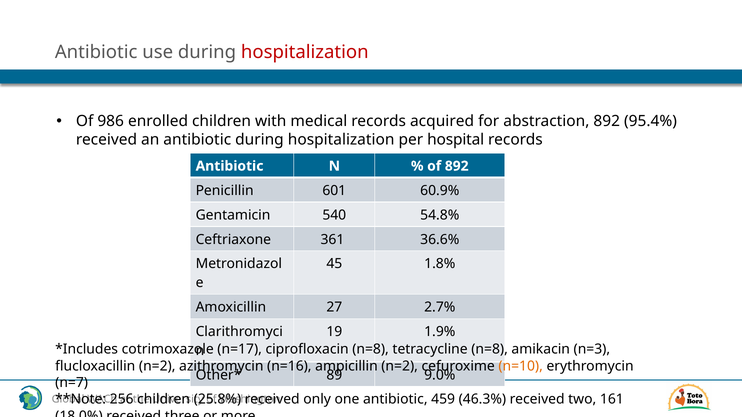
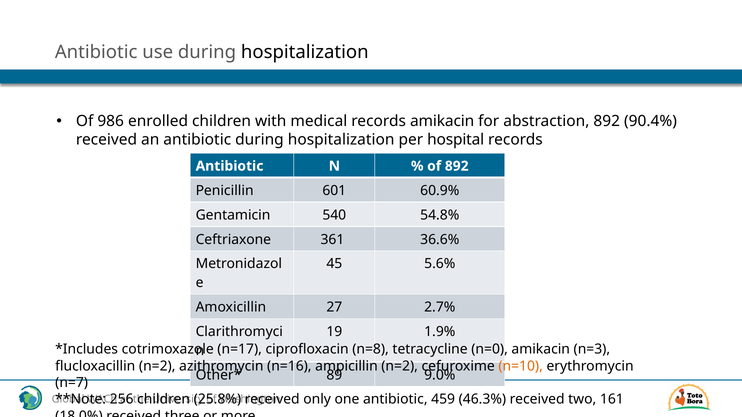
hospitalization colour: red -> black (305, 52)
records acquired: acquired -> amikacin (442, 121)
95.4%: 95.4% -> 90.4% (651, 121)
1.8%: 1.8% -> 5.6% (440, 264)
tetracycline n=8: n=8 -> n=0 (490, 350)
